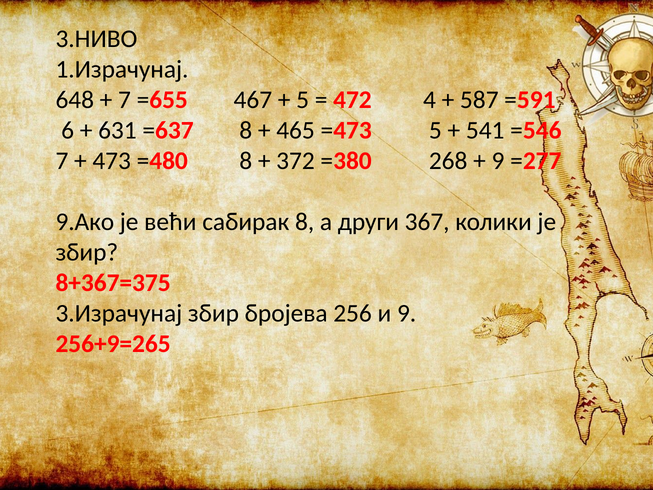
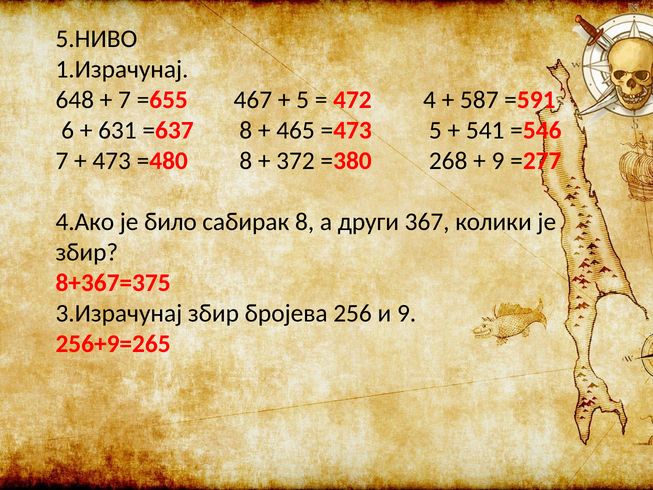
3.НИВО: 3.НИВО -> 5.НИВО (96, 39)
9.Ако: 9.Ако -> 4.Ако (85, 222)
већи: већи -> било (171, 222)
